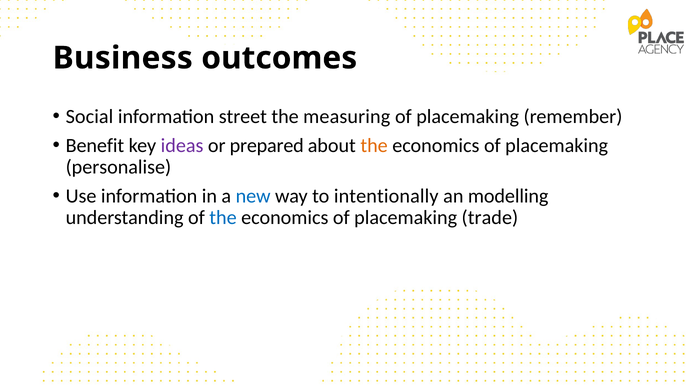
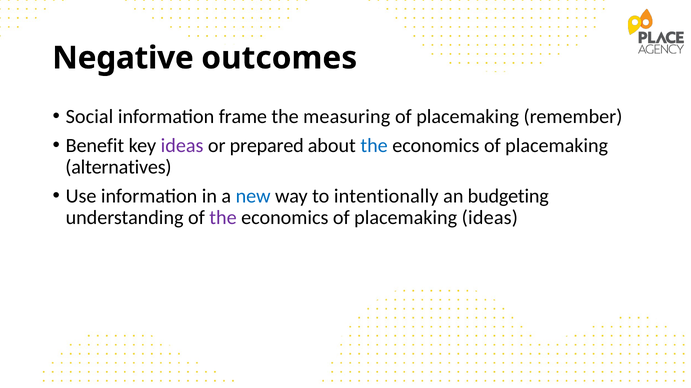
Business: Business -> Negative (123, 58)
street: street -> frame (243, 117)
the colour: orange -> blue (374, 146)
personalise: personalise -> alternatives (118, 167)
modelling: modelling -> budgeting (508, 196)
the colour: blue -> purple (223, 218)
placemaking trade: trade -> ideas (490, 218)
